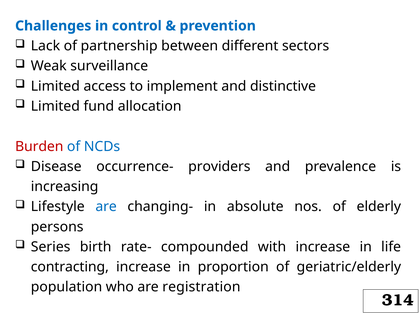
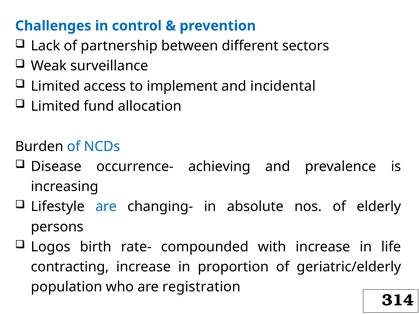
distinctive: distinctive -> incidental (283, 86)
Burden colour: red -> black (39, 147)
providers: providers -> achieving (219, 167)
Series: Series -> Logos (51, 247)
